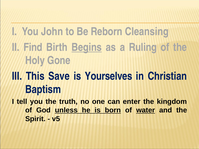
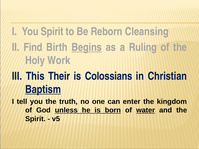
You John: John -> Spirit (52, 32)
Gone: Gone -> Work (59, 61)
Save: Save -> Their (59, 76)
Yourselves: Yourselves -> Colossians (109, 76)
Baptism underline: none -> present (43, 90)
